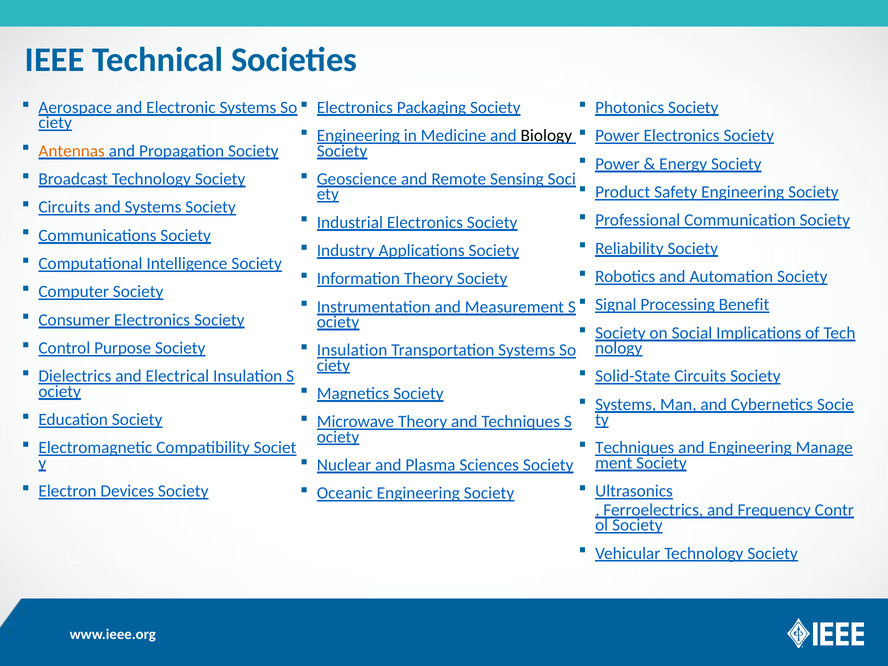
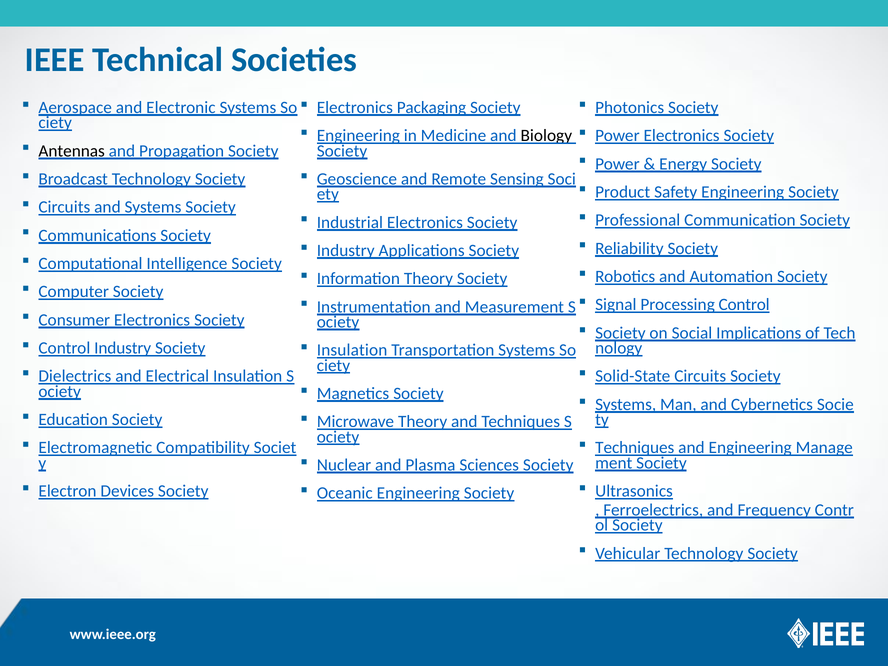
Antennas colour: orange -> black (72, 151)
Processing Benefit: Benefit -> Control (744, 305)
Control Purpose: Purpose -> Industry (123, 348)
